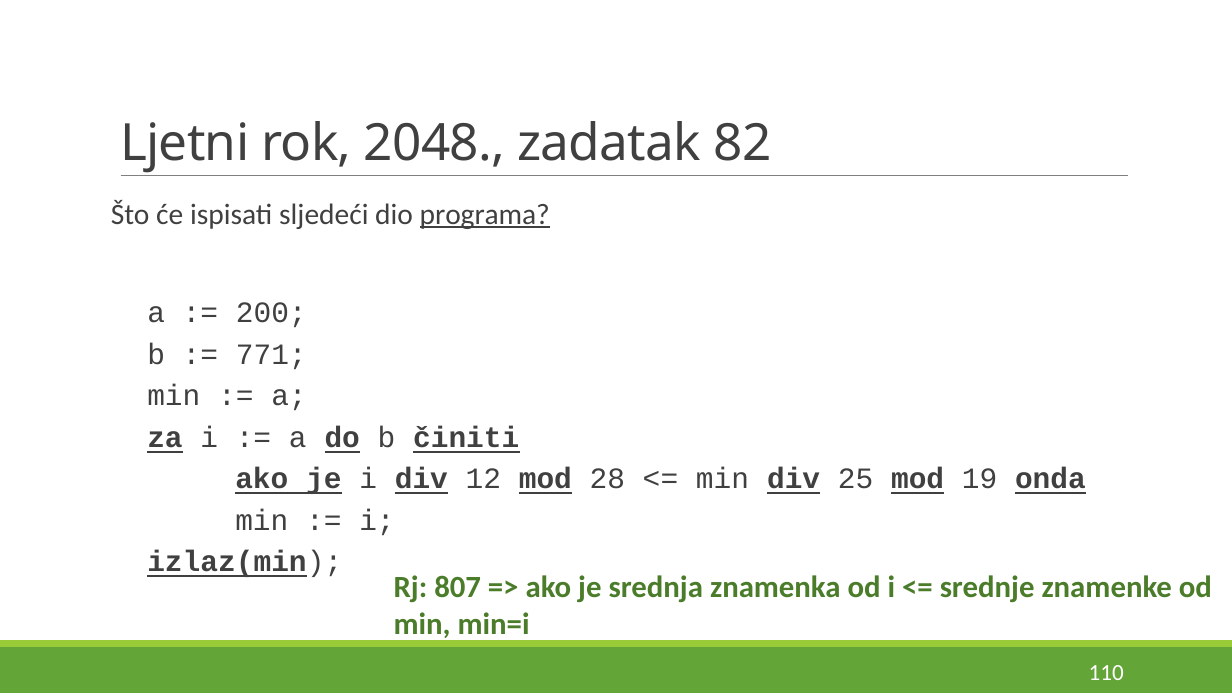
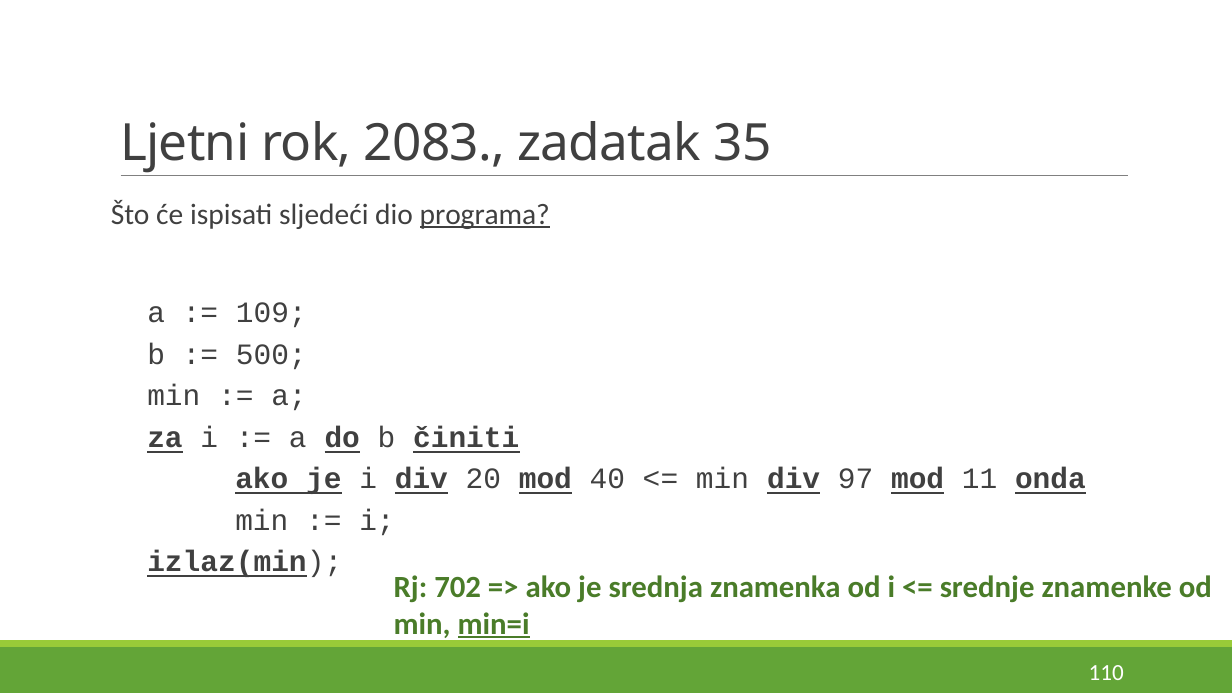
2048: 2048 -> 2083 (435, 143)
82: 82 -> 35 (742, 143)
200: 200 -> 109 (271, 313)
771: 771 -> 500 (271, 354)
12: 12 -> 20 (483, 479)
28: 28 -> 40 (607, 479)
25: 25 -> 97 (856, 479)
19: 19 -> 11 (980, 479)
807: 807 -> 702 (458, 587)
min=i underline: none -> present (494, 624)
